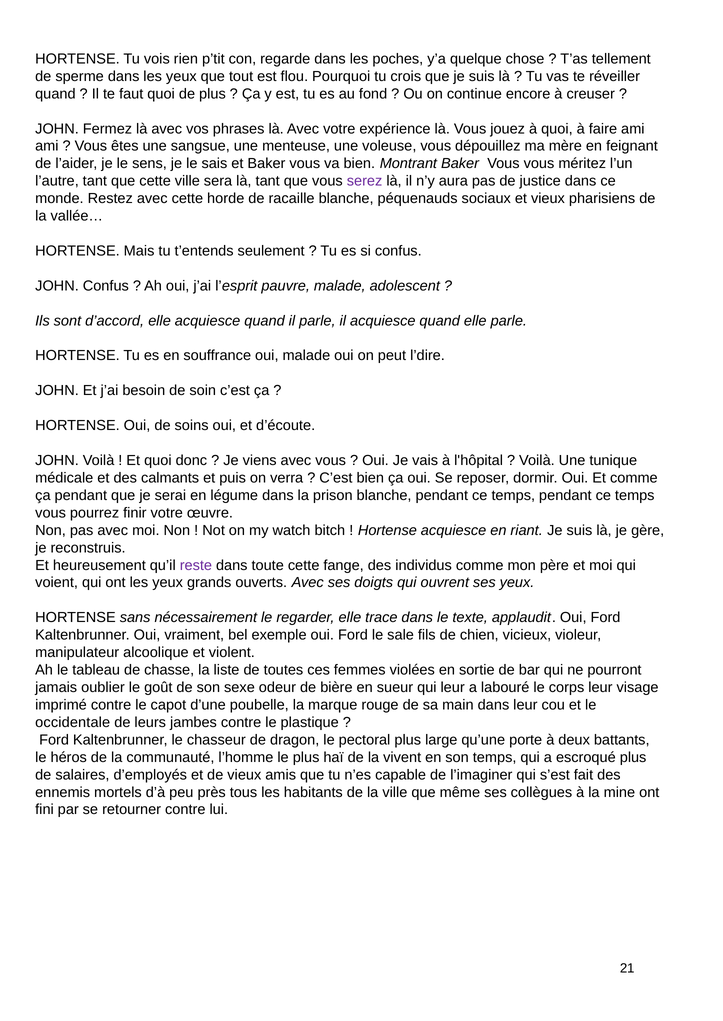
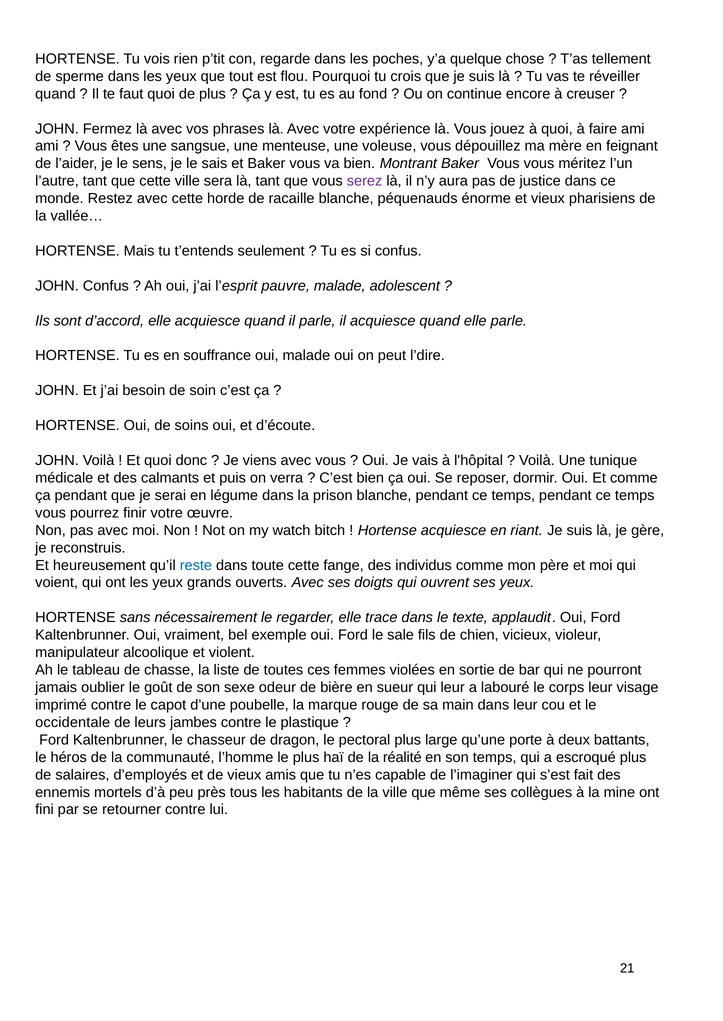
sociaux: sociaux -> énorme (486, 199)
reste colour: purple -> blue (196, 565)
vivent: vivent -> réalité (402, 758)
